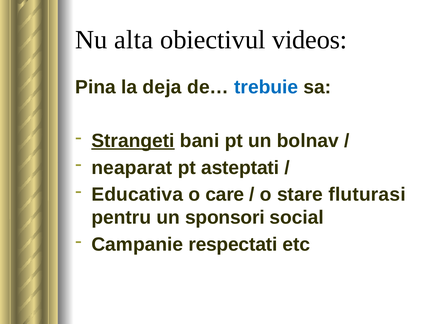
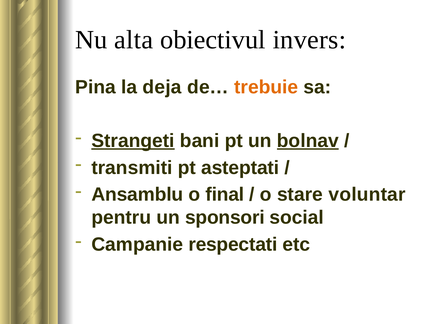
videos: videos -> invers (309, 40)
trebuie colour: blue -> orange (266, 87)
bolnav underline: none -> present (308, 141)
neaparat: neaparat -> transmiti (132, 168)
Educativa: Educativa -> Ansamblu (137, 195)
care: care -> final (225, 195)
fluturasi: fluturasi -> voluntar (367, 195)
